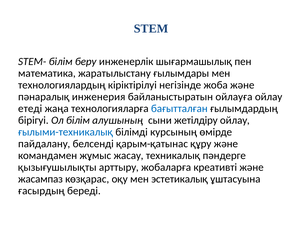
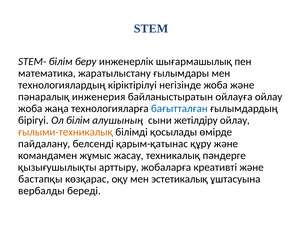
етеді: етеді -> жоба (30, 109)
ғылыми-техникалық colour: blue -> orange (66, 132)
курсының: курсының -> қосылады (174, 132)
жасампаз: жасампаз -> бастапқы (40, 179)
ғасырдың: ғасырдың -> вербалды (41, 191)
